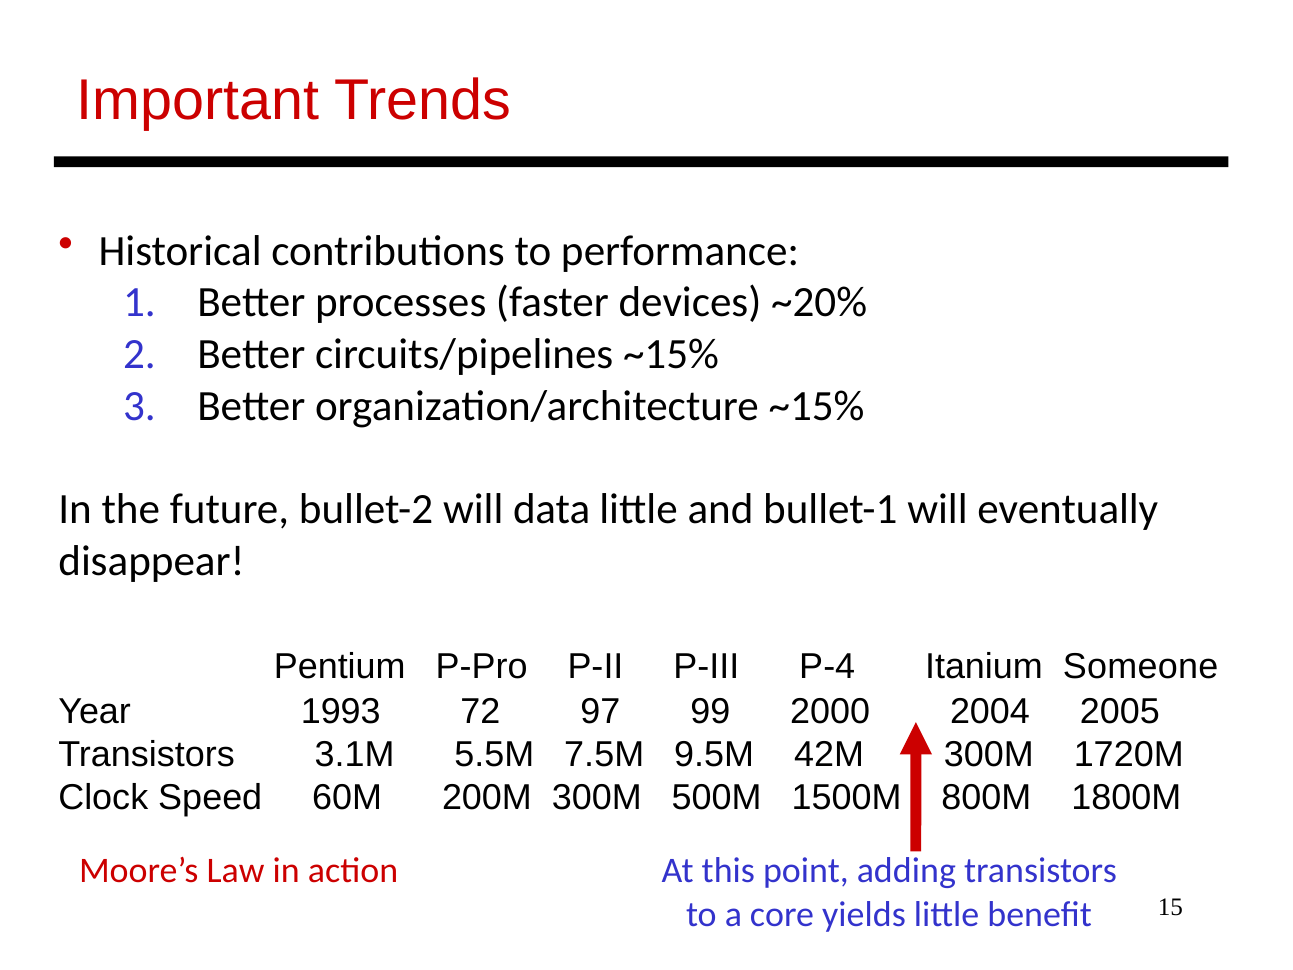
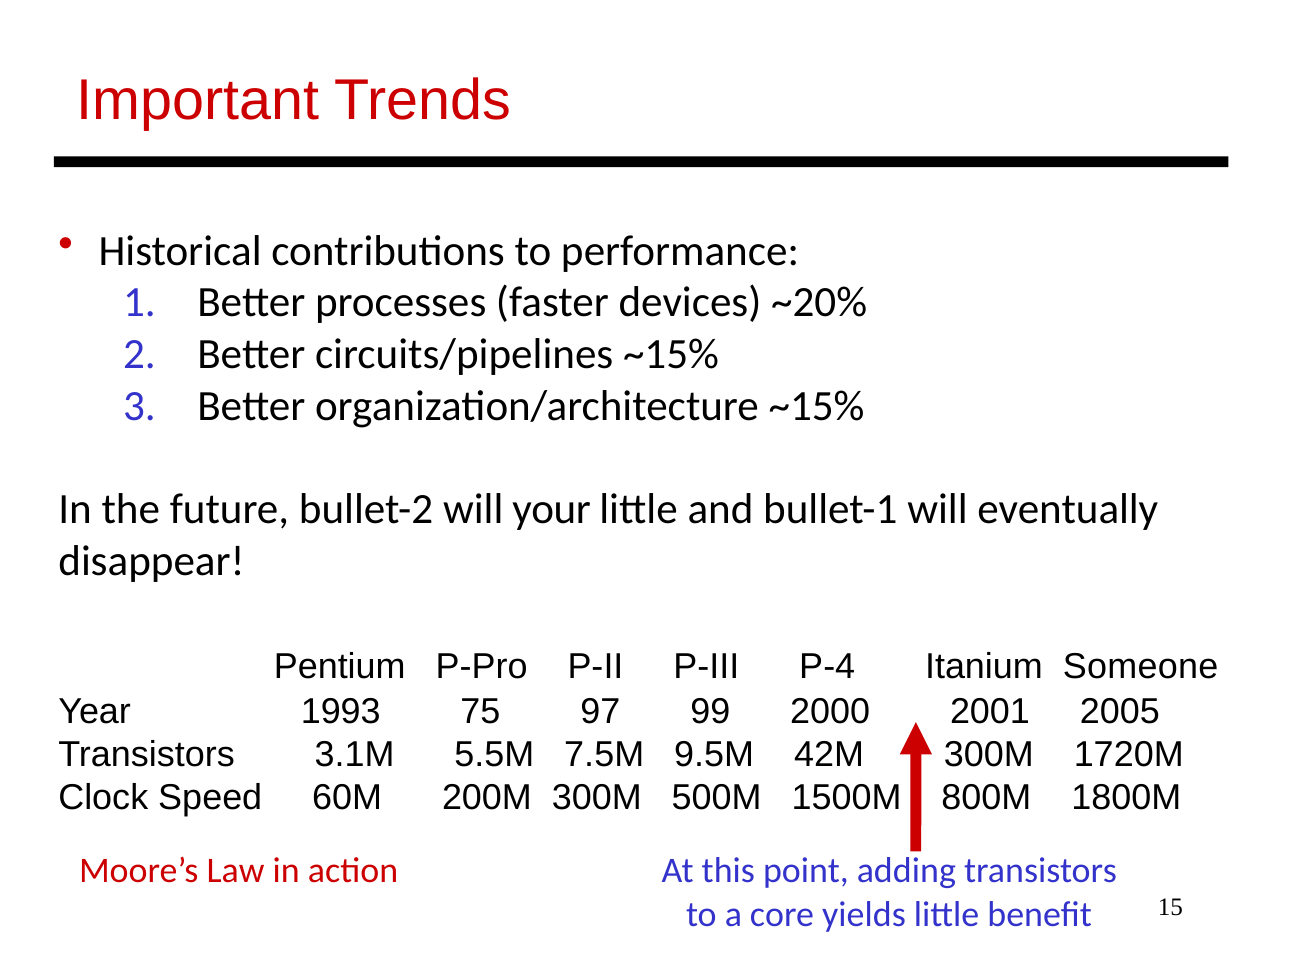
data: data -> your (552, 509)
72: 72 -> 75 (480, 711)
2004: 2004 -> 2001 (990, 711)
